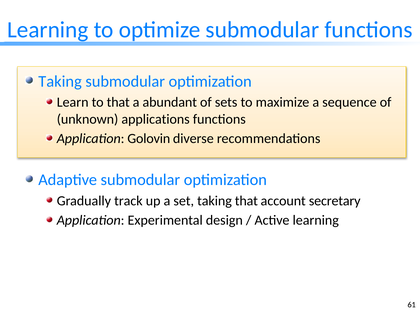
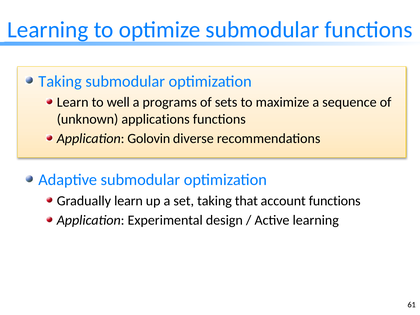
to that: that -> well (118, 102)
abundant: abundant -> programs (170, 102)
Gradually track: track -> learn (128, 201)
account secretary: secretary -> functions (335, 201)
